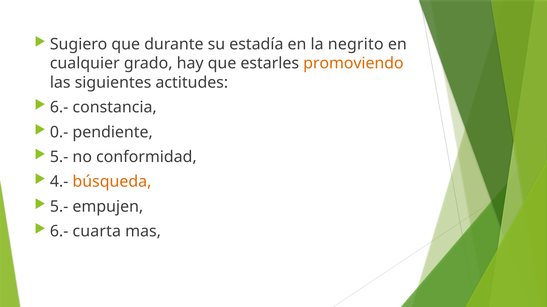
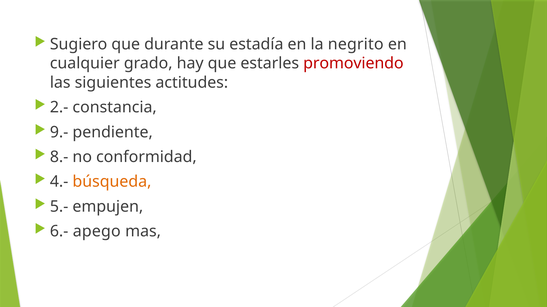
promoviendo colour: orange -> red (353, 64)
6.-: 6.- -> 2.- (59, 108)
0.-: 0.- -> 9.- (59, 132)
5.-: 5.- -> 8.- (59, 157)
cuarta: cuarta -> apego (97, 232)
